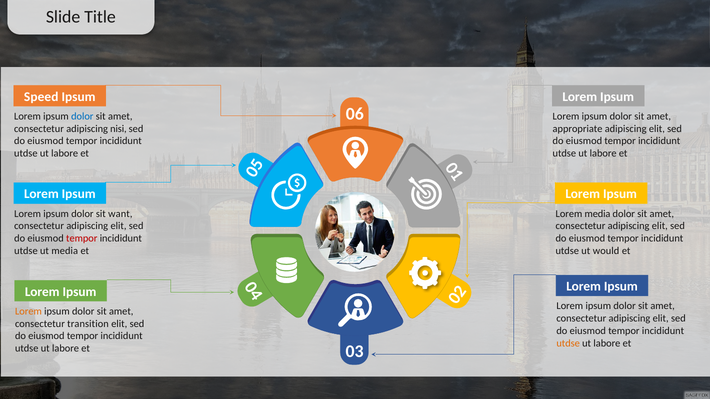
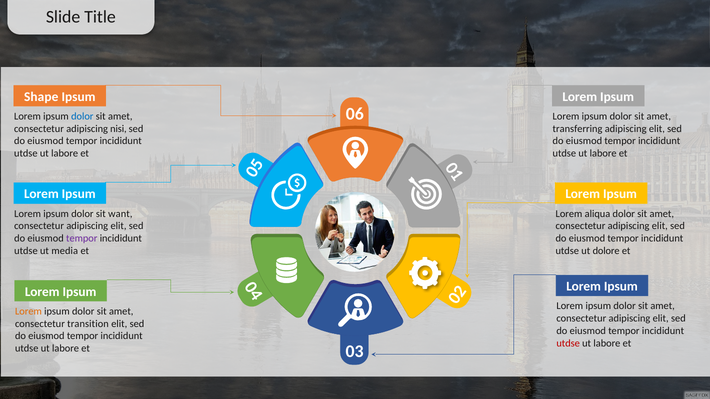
Speed: Speed -> Shape (41, 97)
appropriate: appropriate -> transferring (578, 129)
Lorem media: media -> aliqua (597, 214)
tempor colour: red -> purple (82, 239)
would: would -> dolore (606, 251)
utdse colour: orange -> red (568, 344)
